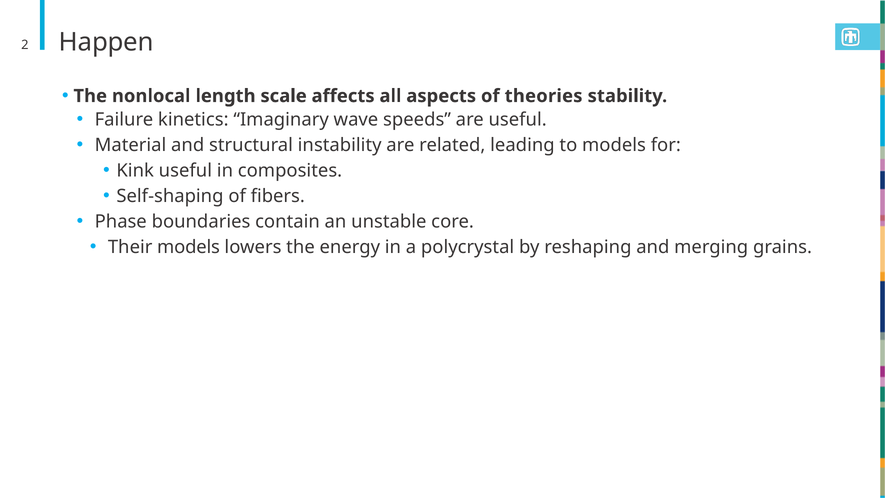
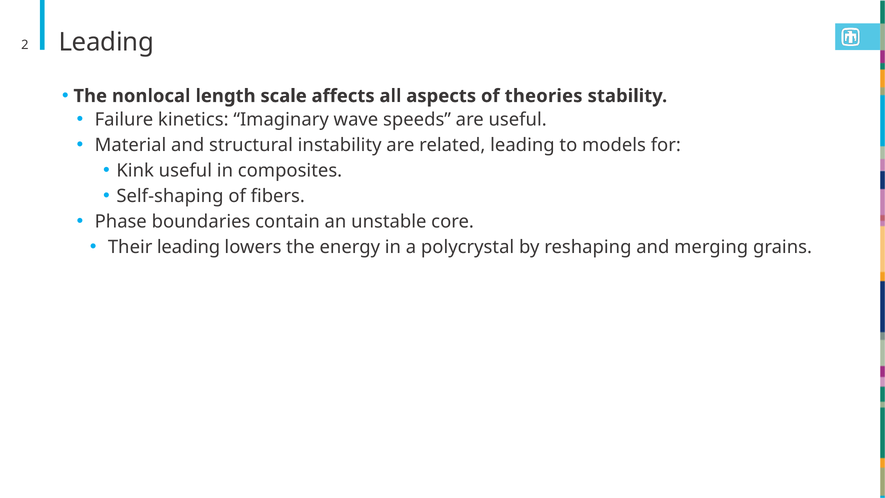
2 Happen: Happen -> Leading (106, 42)
Their models: models -> leading (189, 247)
